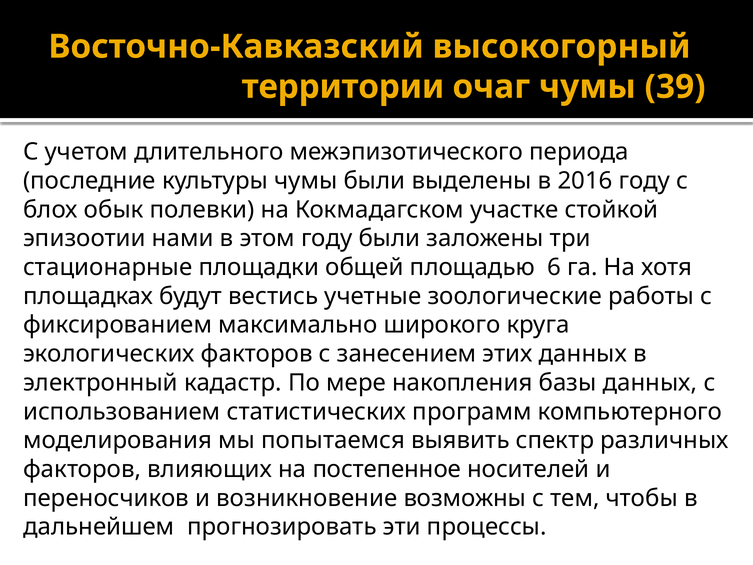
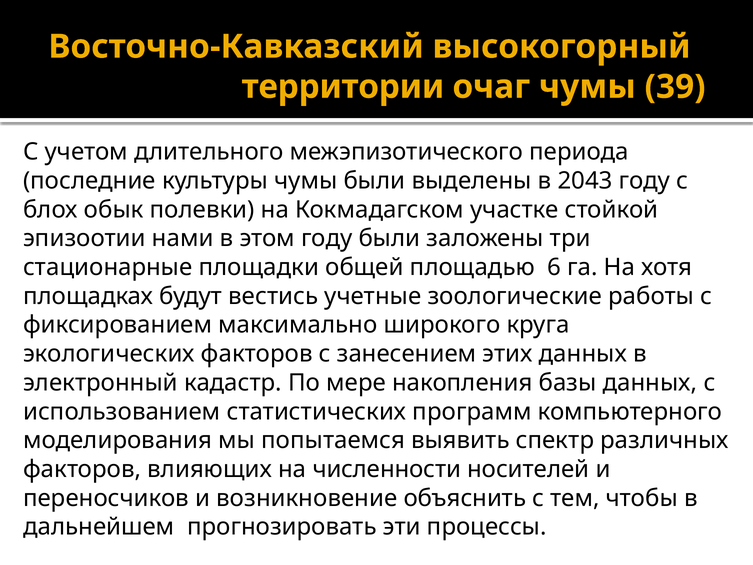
2016: 2016 -> 2043 (585, 181)
постепенное: постепенное -> численности (387, 469)
возможны: возможны -> объяснить (465, 498)
